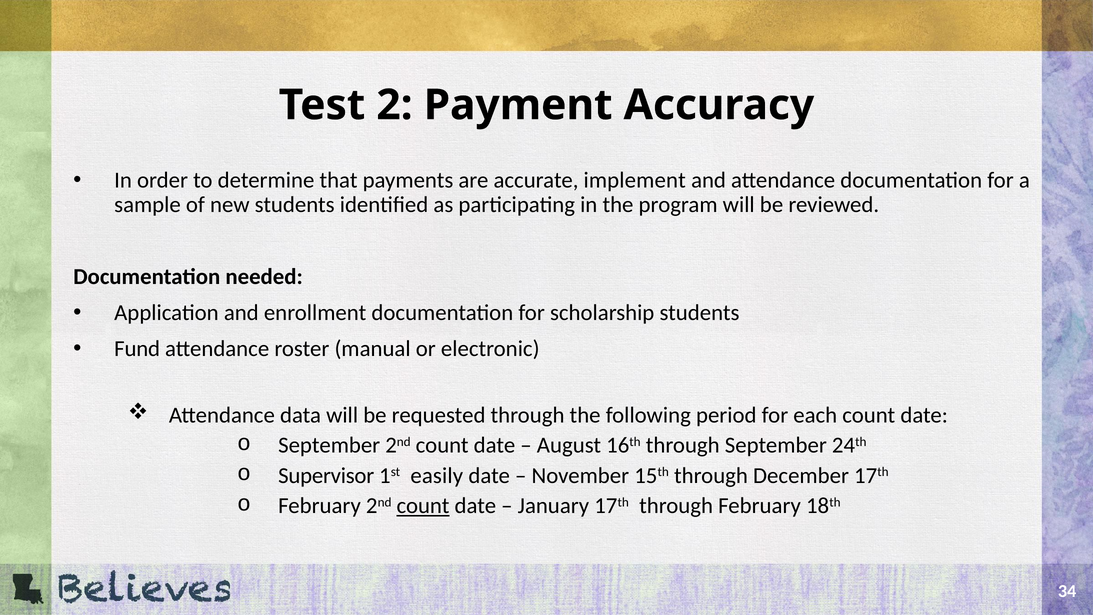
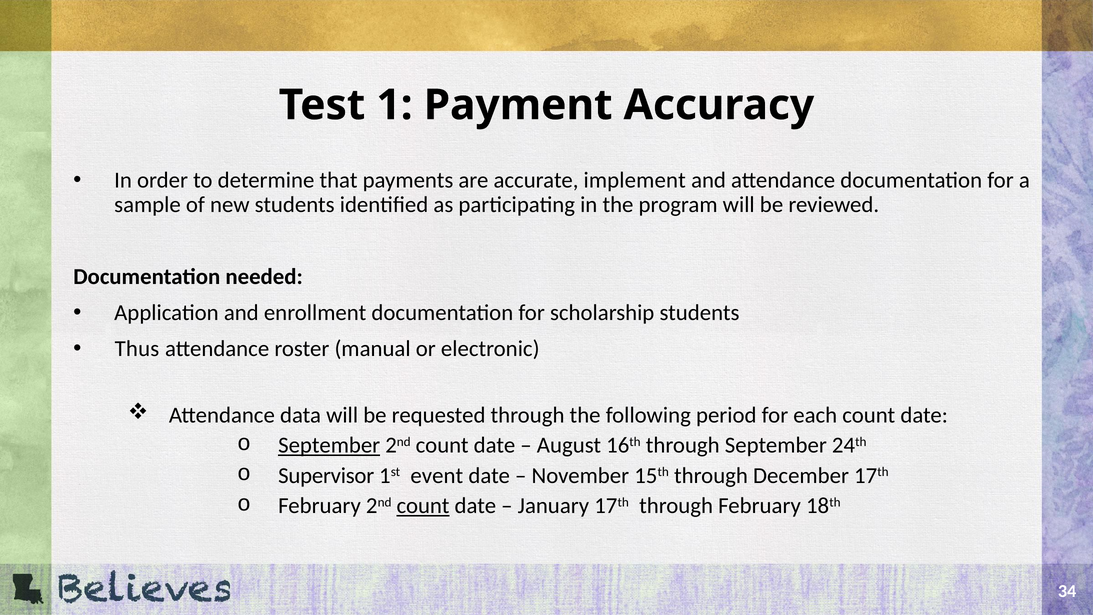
2: 2 -> 1 (395, 105)
Fund: Fund -> Thus (137, 349)
September underline: none -> present (329, 445)
easily: easily -> event (437, 475)
